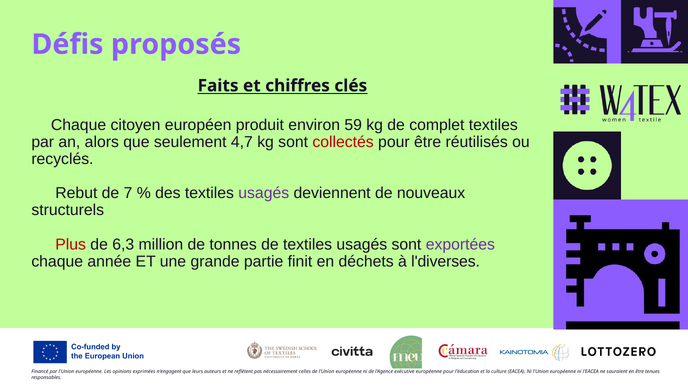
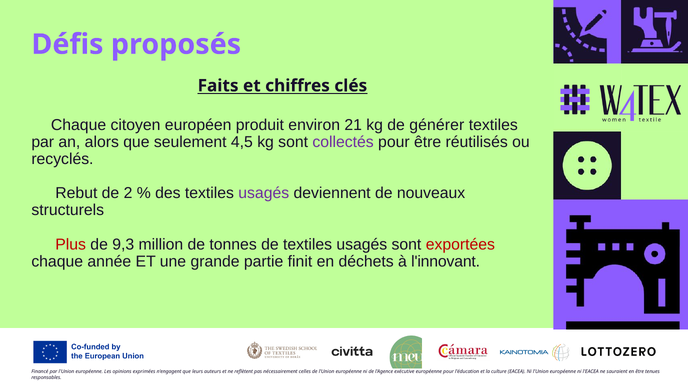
59: 59 -> 21 (353, 125)
complet: complet -> générer (437, 125)
4,7: 4,7 -> 4,5 (242, 142)
collectés colour: red -> purple (343, 142)
7: 7 -> 2 (128, 193)
6,3: 6,3 -> 9,3 (123, 244)
exportées colour: purple -> red (460, 244)
l'diverses: l'diverses -> l'innovant (446, 261)
